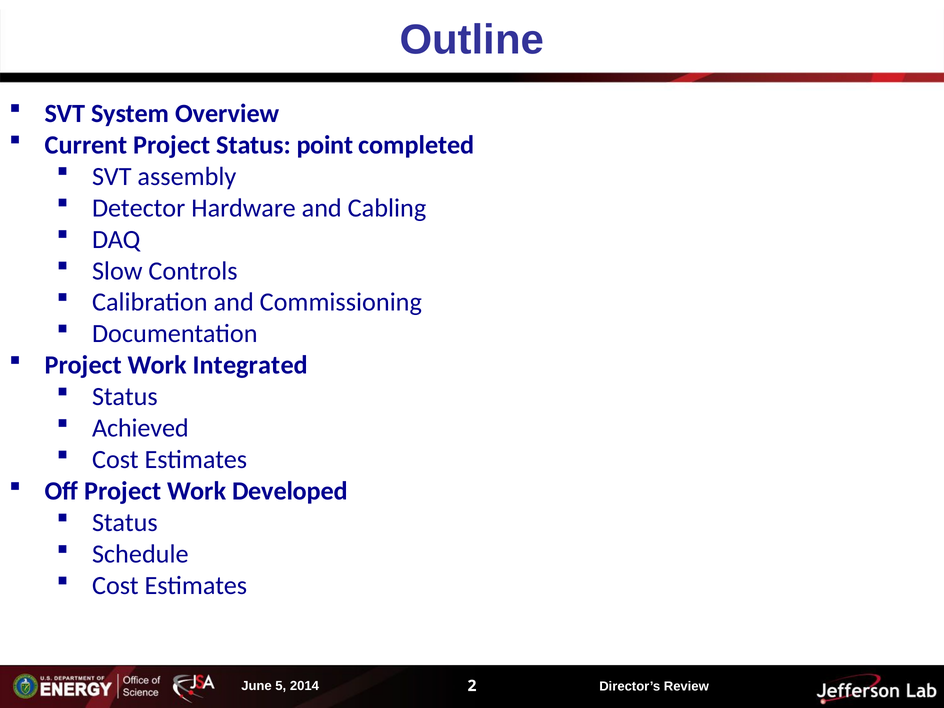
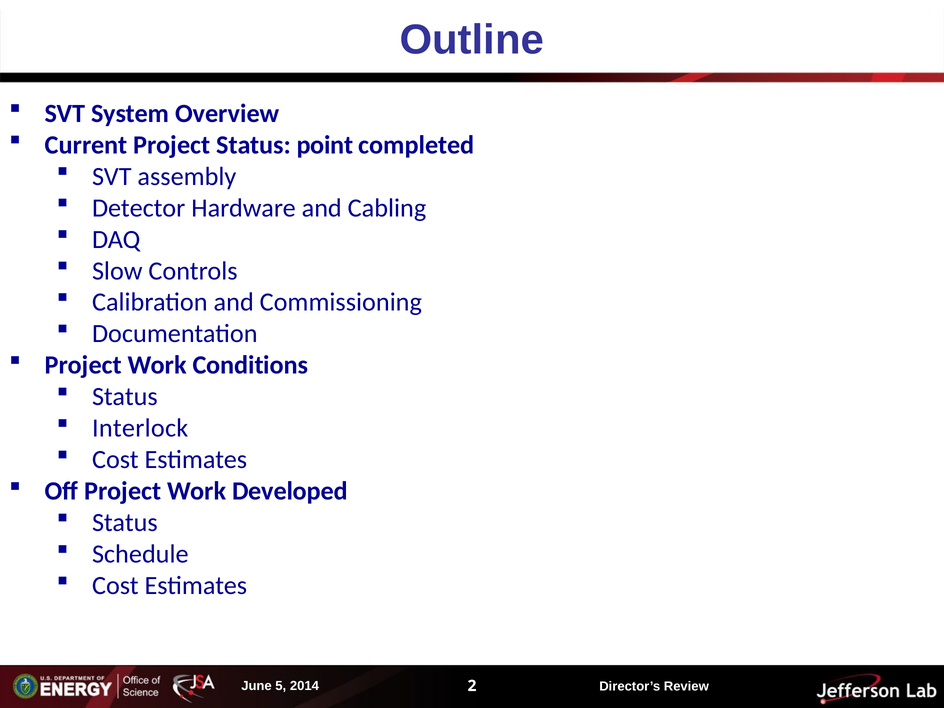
Integrated: Integrated -> Conditions (250, 365)
Achieved: Achieved -> Interlock (140, 428)
